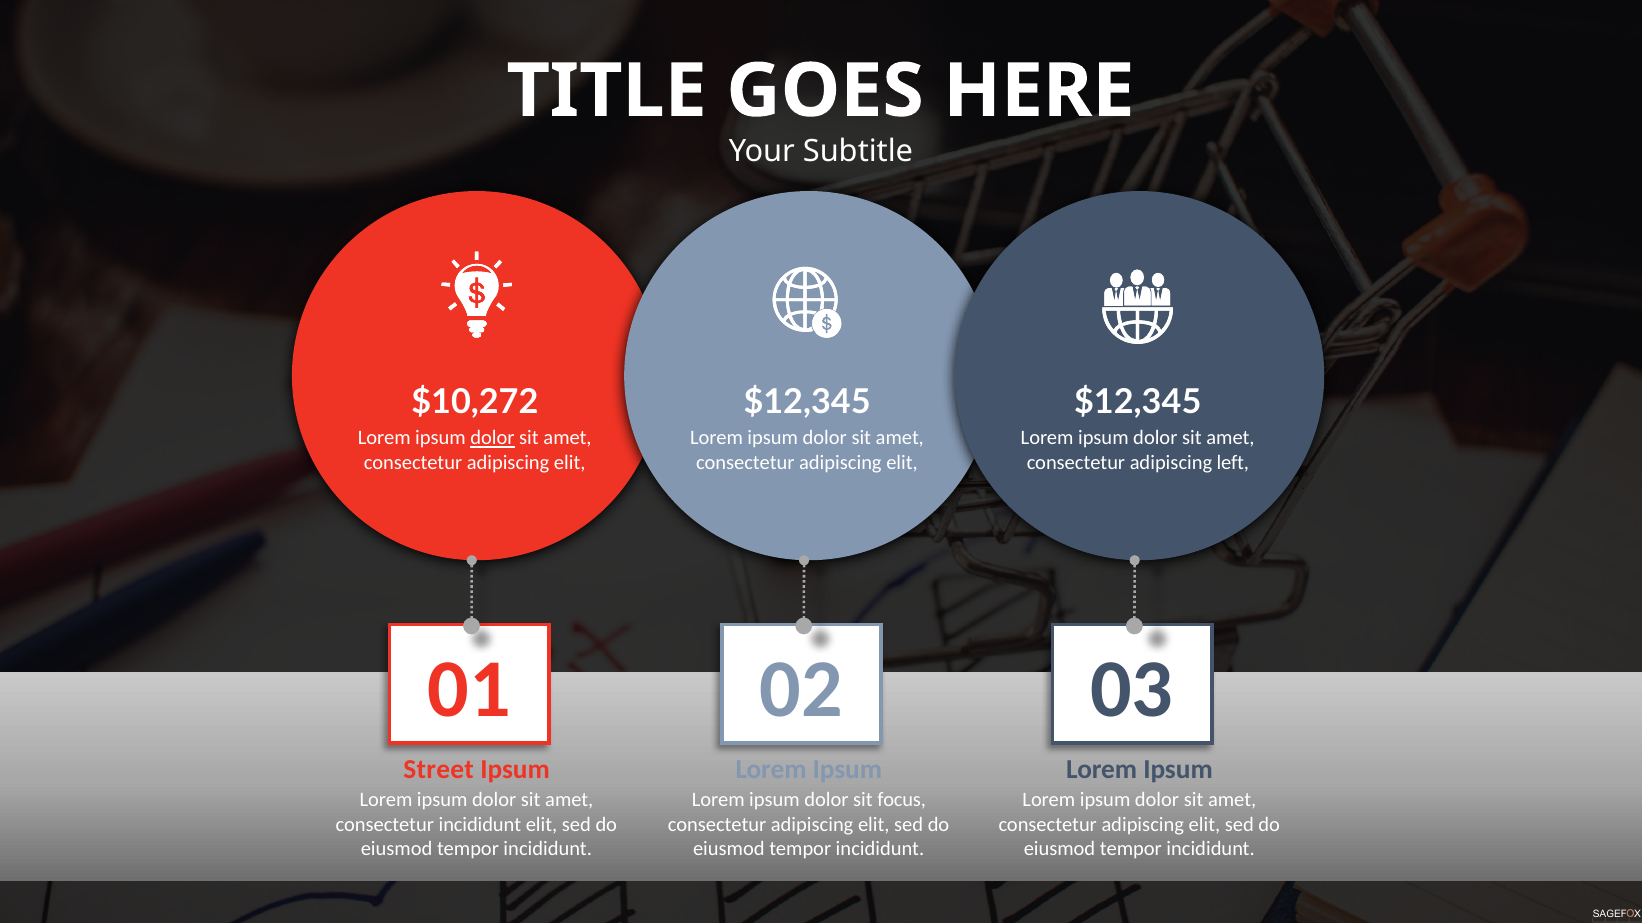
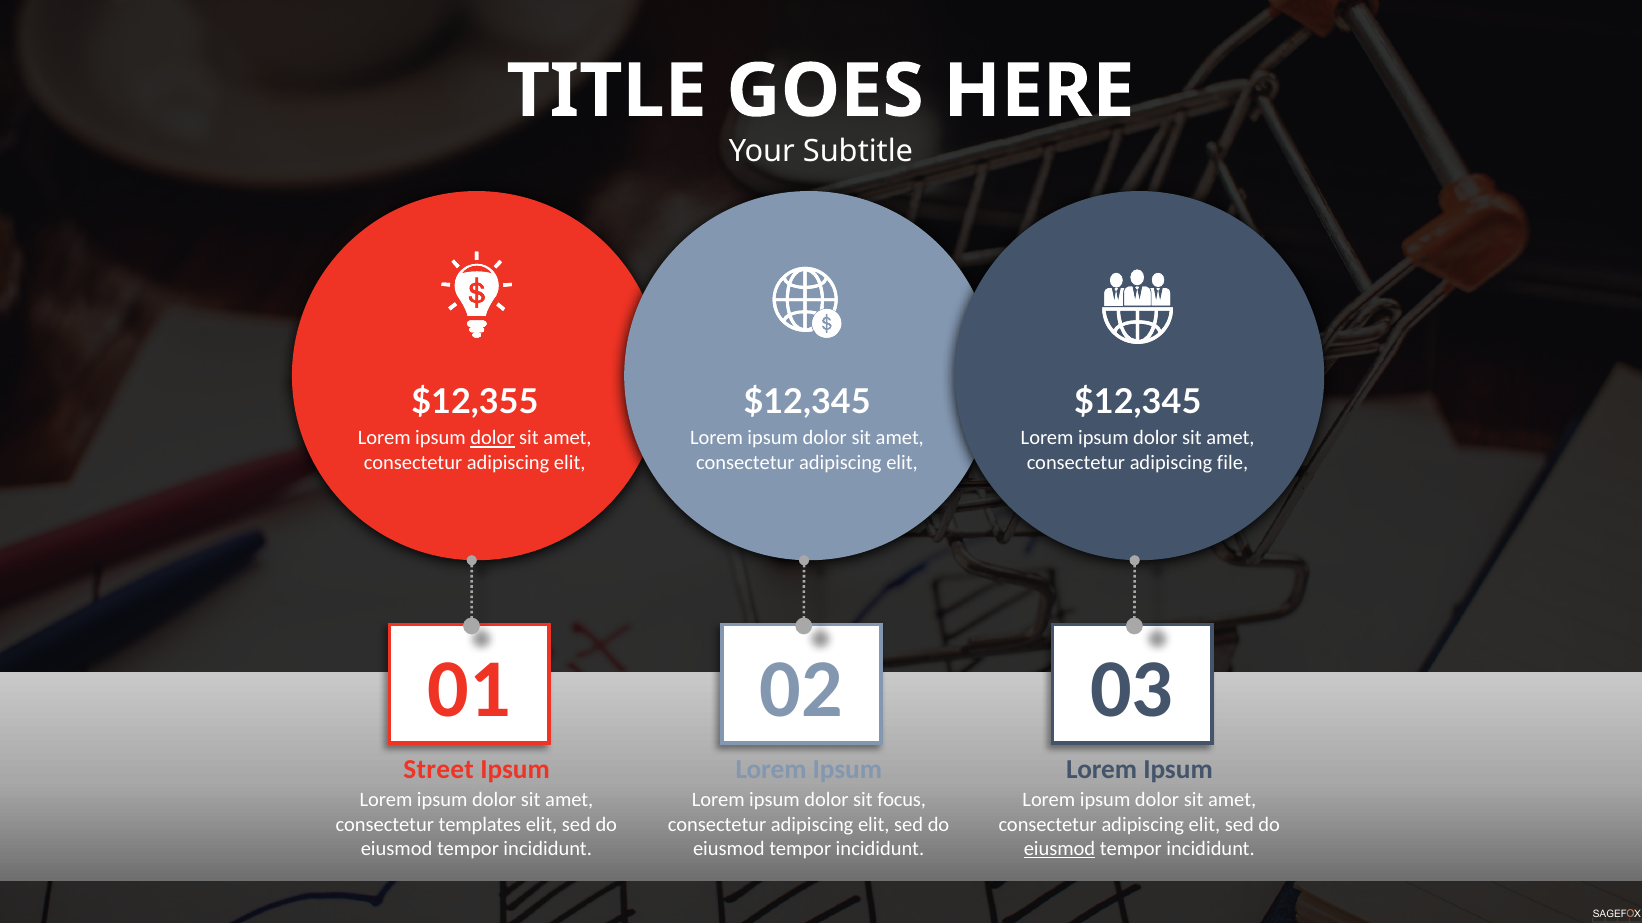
$10,272: $10,272 -> $12,355 (475, 402)
left: left -> file (1233, 463)
consectetur incididunt: incididunt -> templates (480, 825)
eiusmod underline: none -> present (1060, 850)
